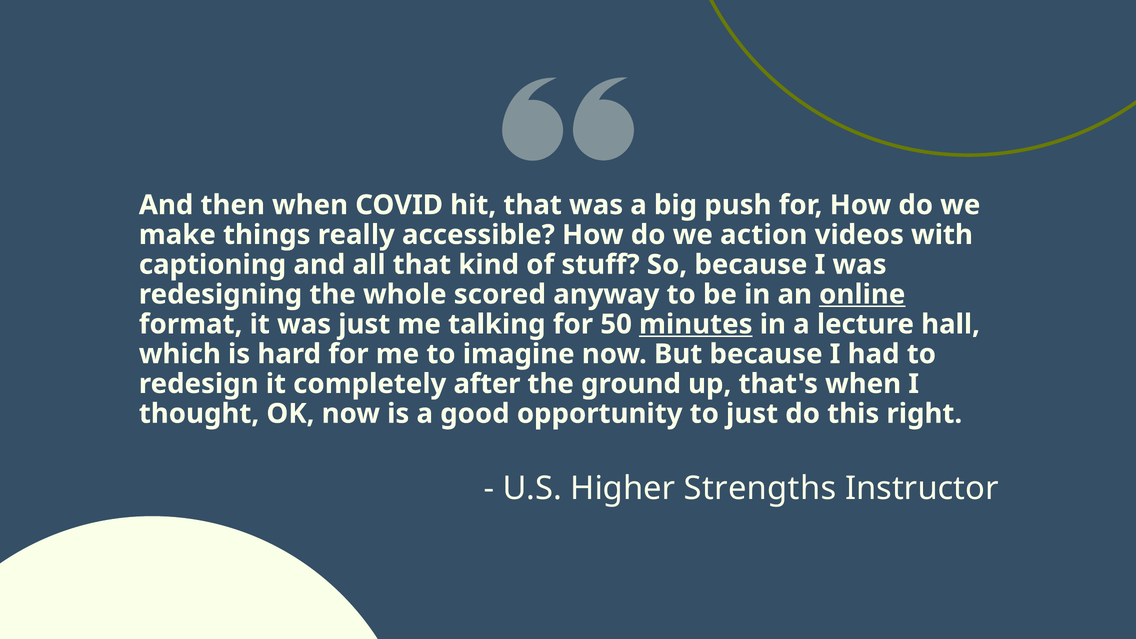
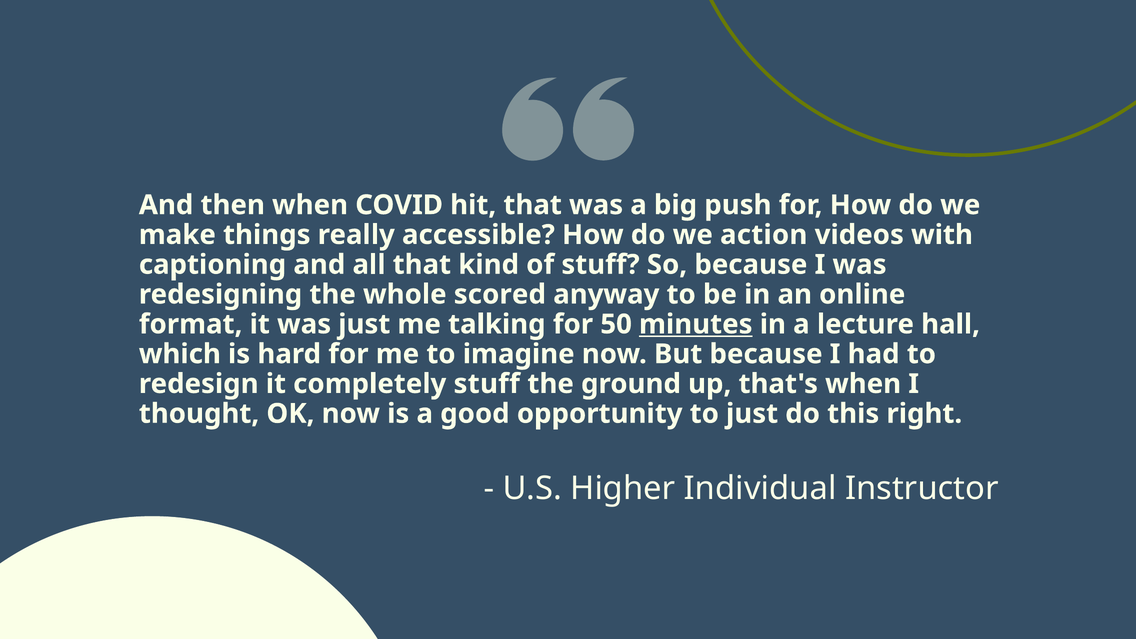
online underline: present -> none (862, 294)
completely after: after -> stuff (487, 384)
Strengths: Strengths -> Individual (760, 488)
